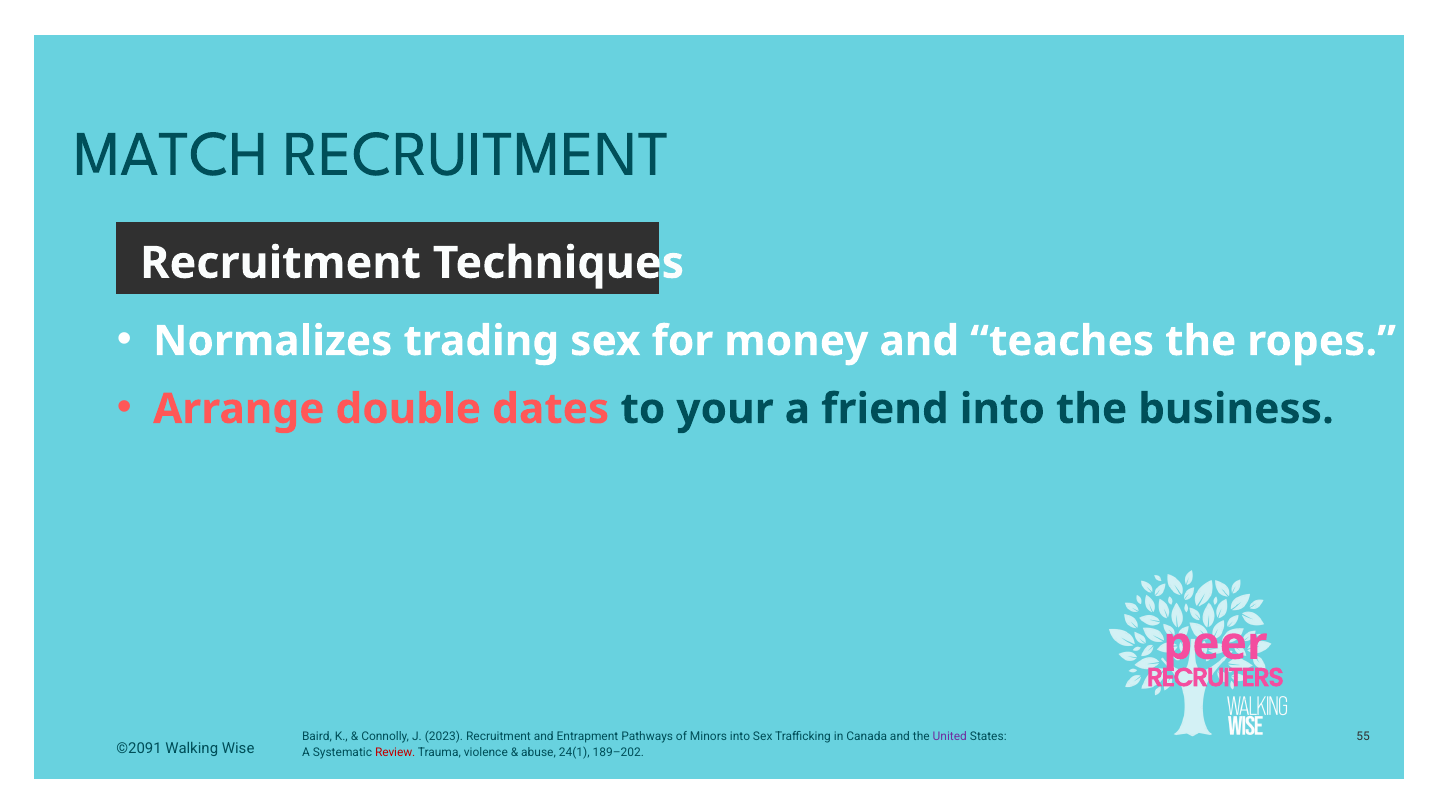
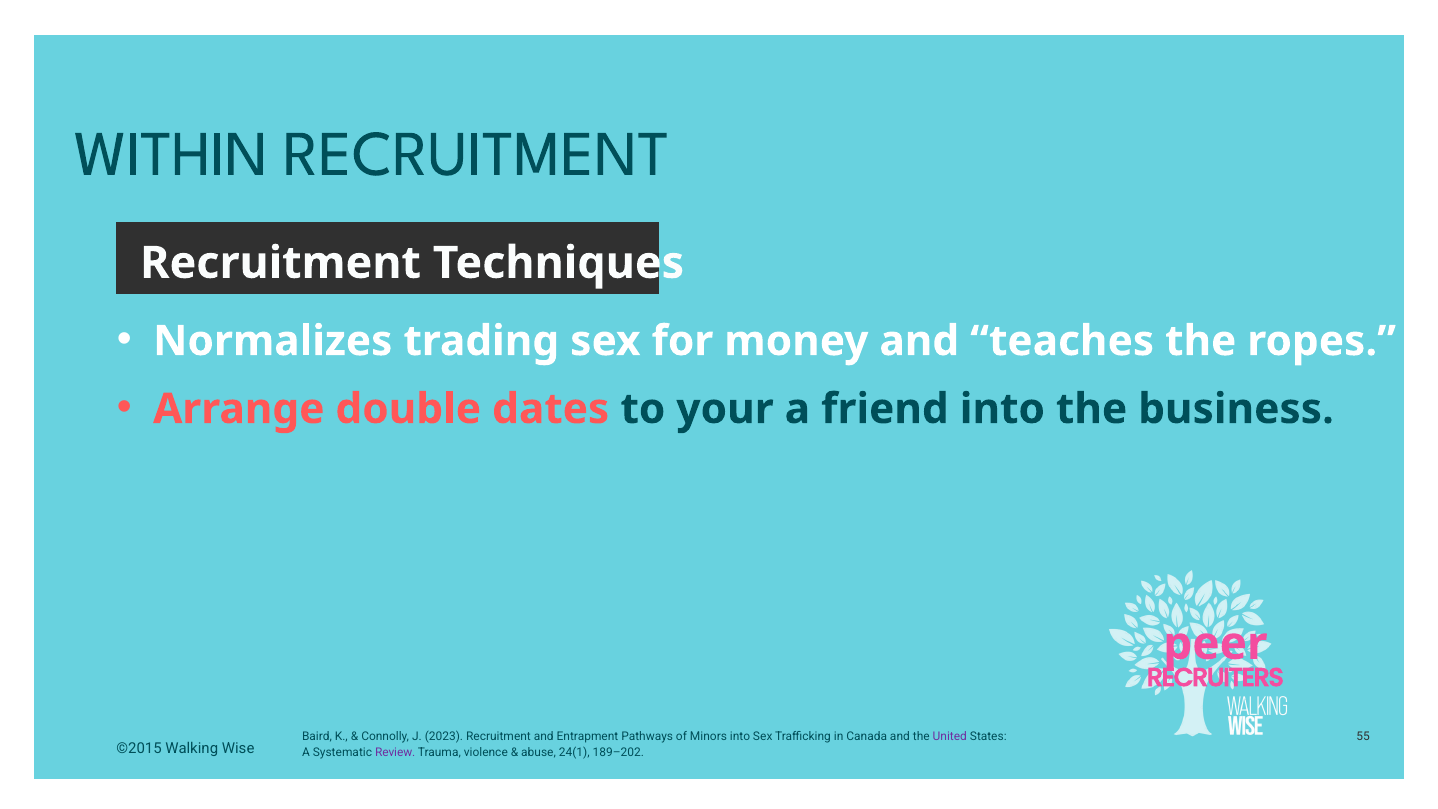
MATCH: MATCH -> WITHIN (171, 154)
©2091: ©2091 -> ©2015 (139, 748)
Review colour: red -> purple (395, 753)
